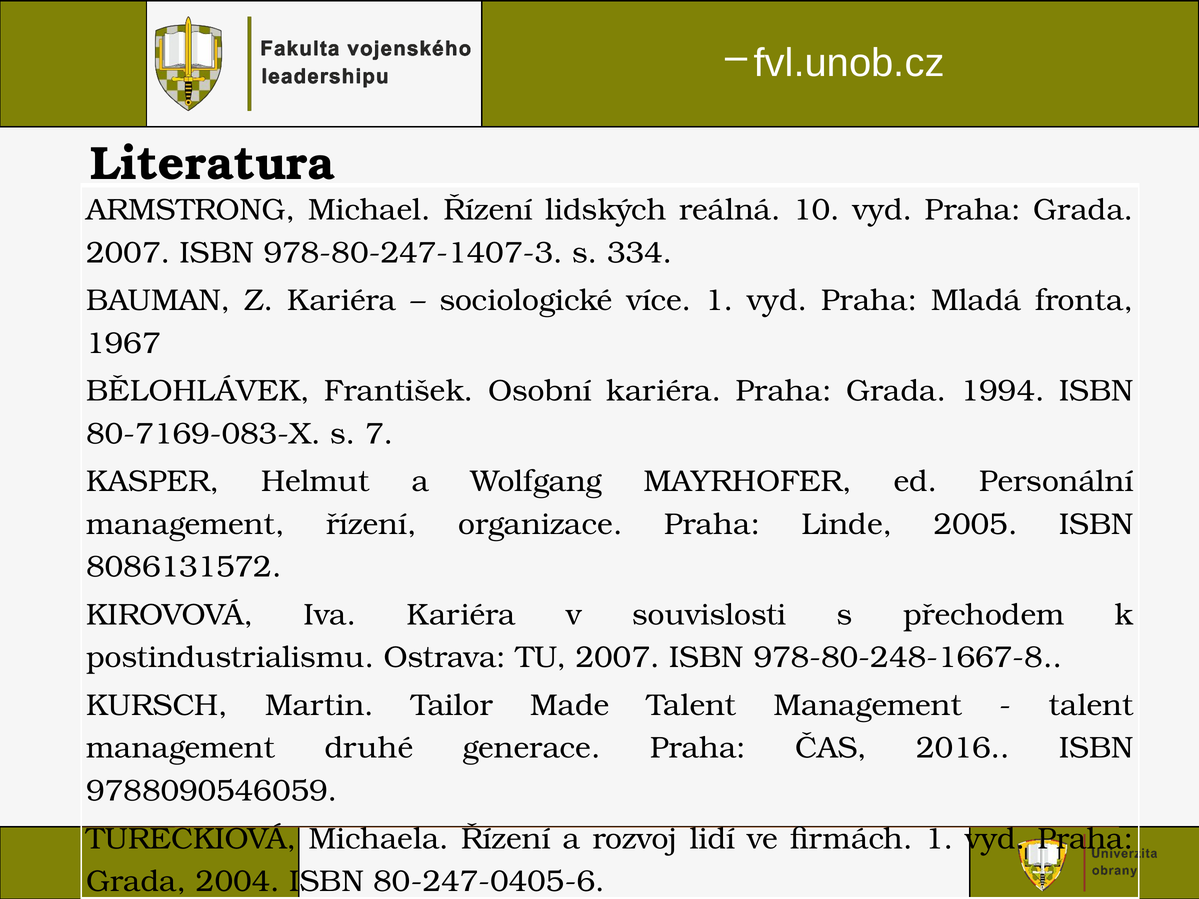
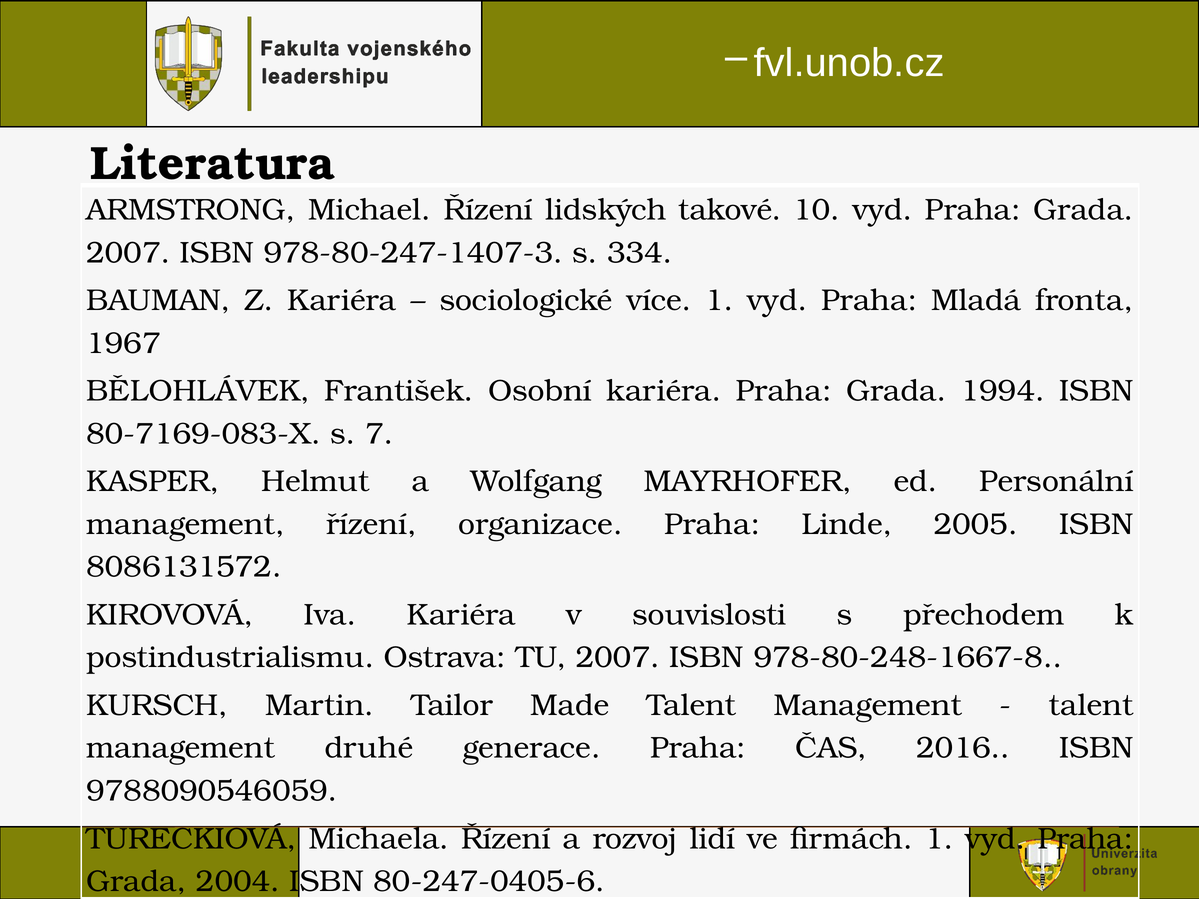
reálná: reálná -> takové (730, 210)
